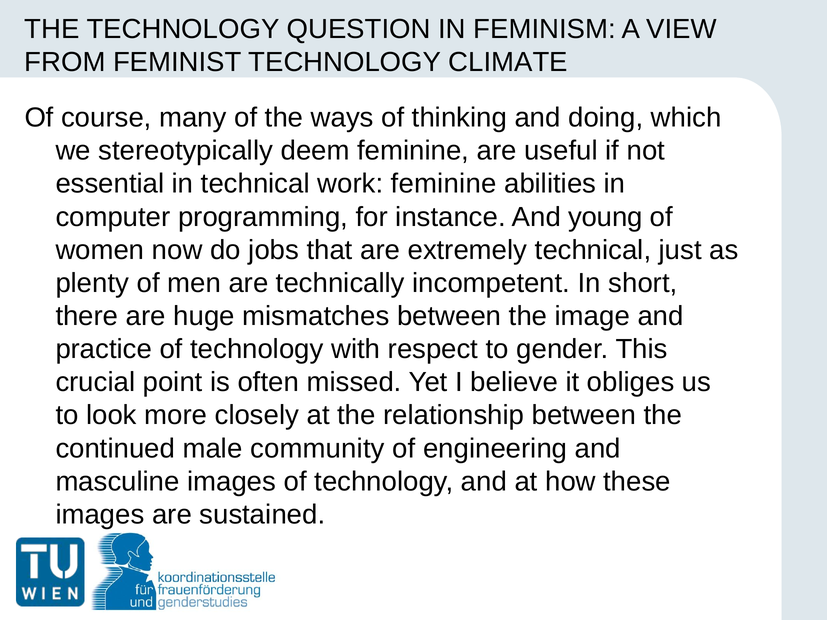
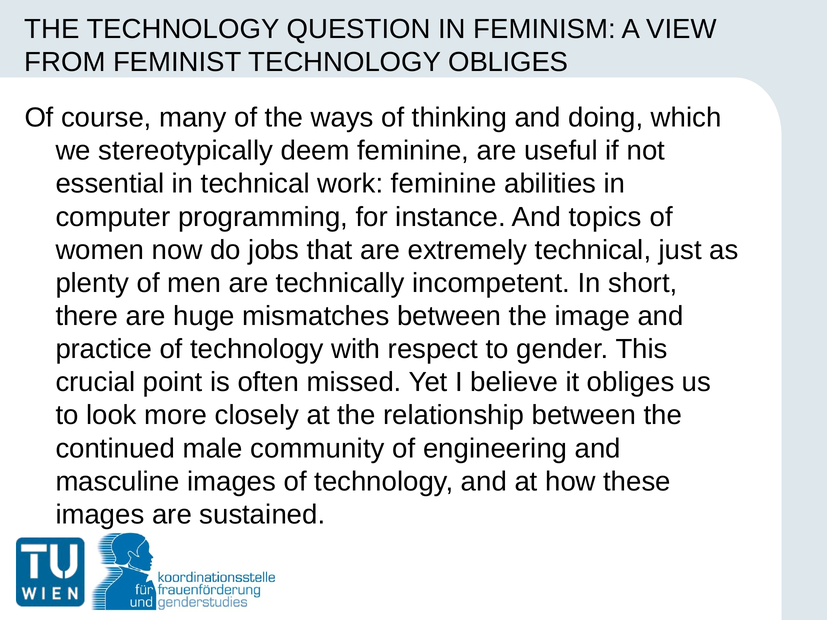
TECHNOLOGY CLIMATE: CLIMATE -> OBLIGES (508, 62)
young: young -> topics (605, 217)
